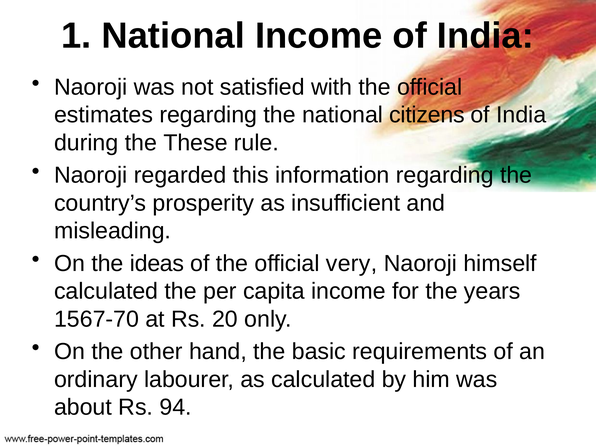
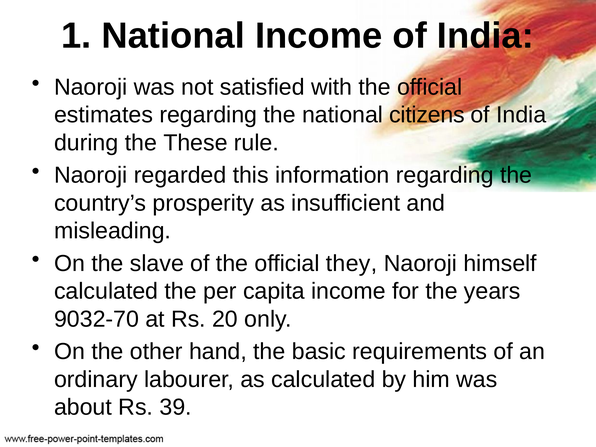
ideas: ideas -> slave (157, 263)
very: very -> they (352, 263)
1567-70: 1567-70 -> 9032-70 (97, 319)
94: 94 -> 39 (176, 407)
